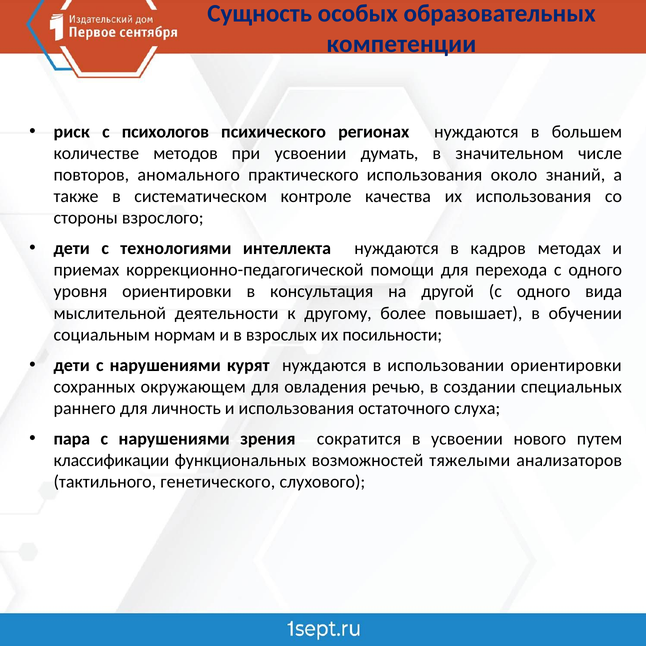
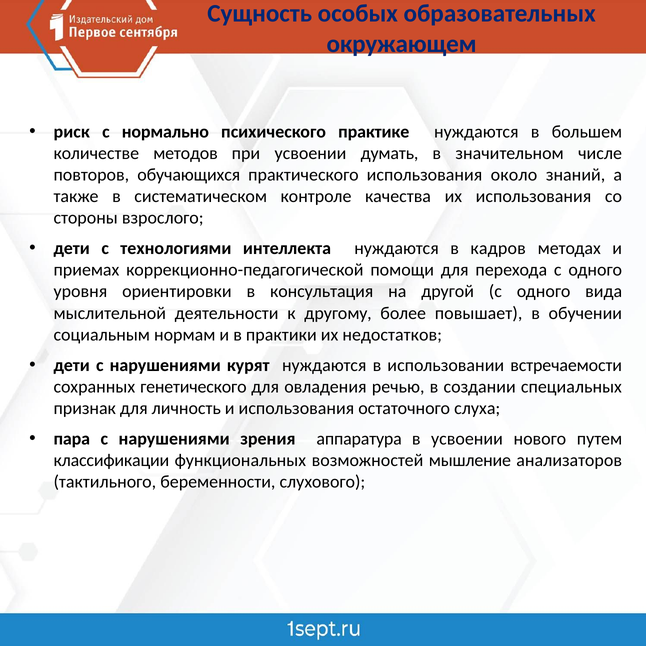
компетенции: компетенции -> окружающем (402, 44)
психологов: психологов -> нормально (165, 132)
регионах: регионах -> практике (374, 132)
аномального: аномального -> обучающихся (189, 175)
взрослых: взрослых -> практики (281, 335)
посильности: посильности -> недостатков (392, 335)
использовании ориентировки: ориентировки -> встречаемости (566, 365)
окружающем: окружающем -> генетического (193, 387)
раннего: раннего -> признак (85, 408)
сократится: сократится -> аппаратура (359, 439)
тяжелыми: тяжелыми -> мышление (470, 460)
генетического: генетического -> беременности (218, 482)
